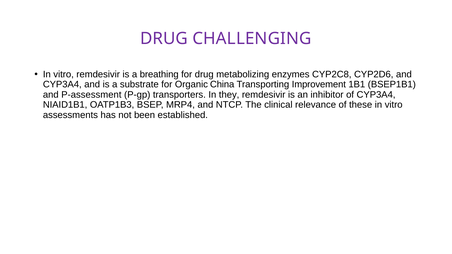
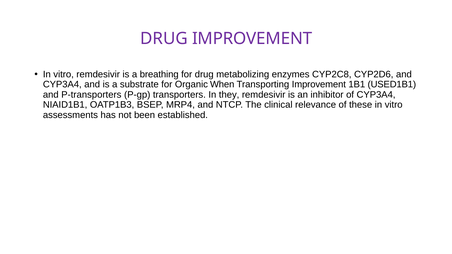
DRUG CHALLENGING: CHALLENGING -> IMPROVEMENT (252, 38)
China: China -> When (222, 85)
BSEP1B1: BSEP1B1 -> USED1B1 (392, 85)
P-assessment: P-assessment -> P-transporters (91, 95)
